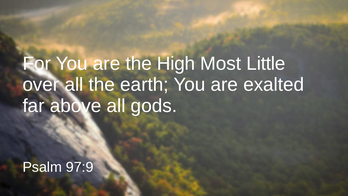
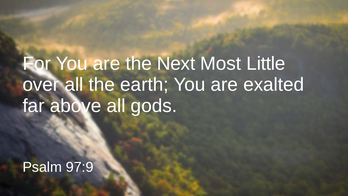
High: High -> Next (176, 63)
